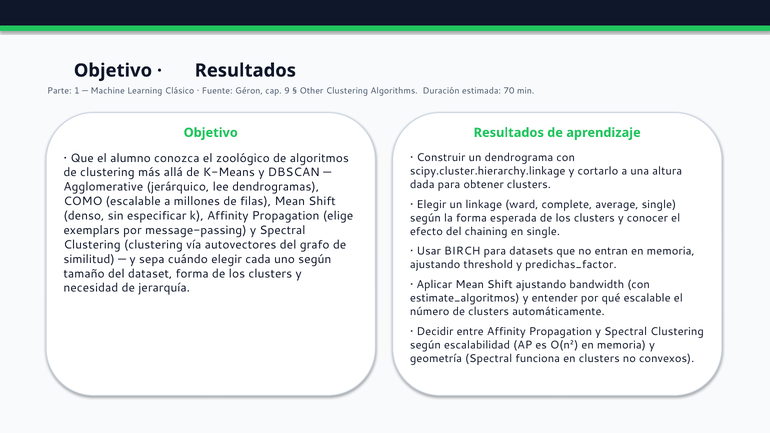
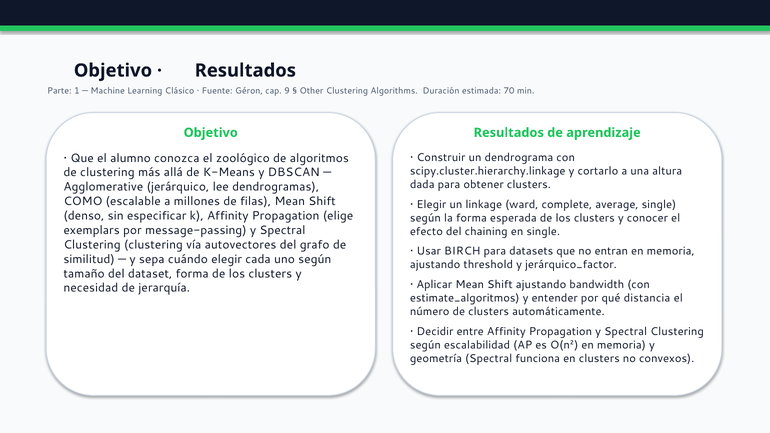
predichas_factor: predichas_factor -> jerárquico_factor (571, 265)
qué escalable: escalable -> distancia (647, 298)
